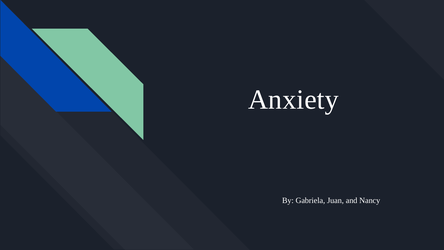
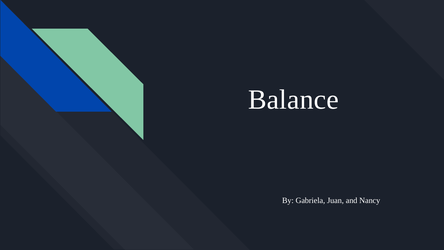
Anxiety: Anxiety -> Balance (293, 100)
